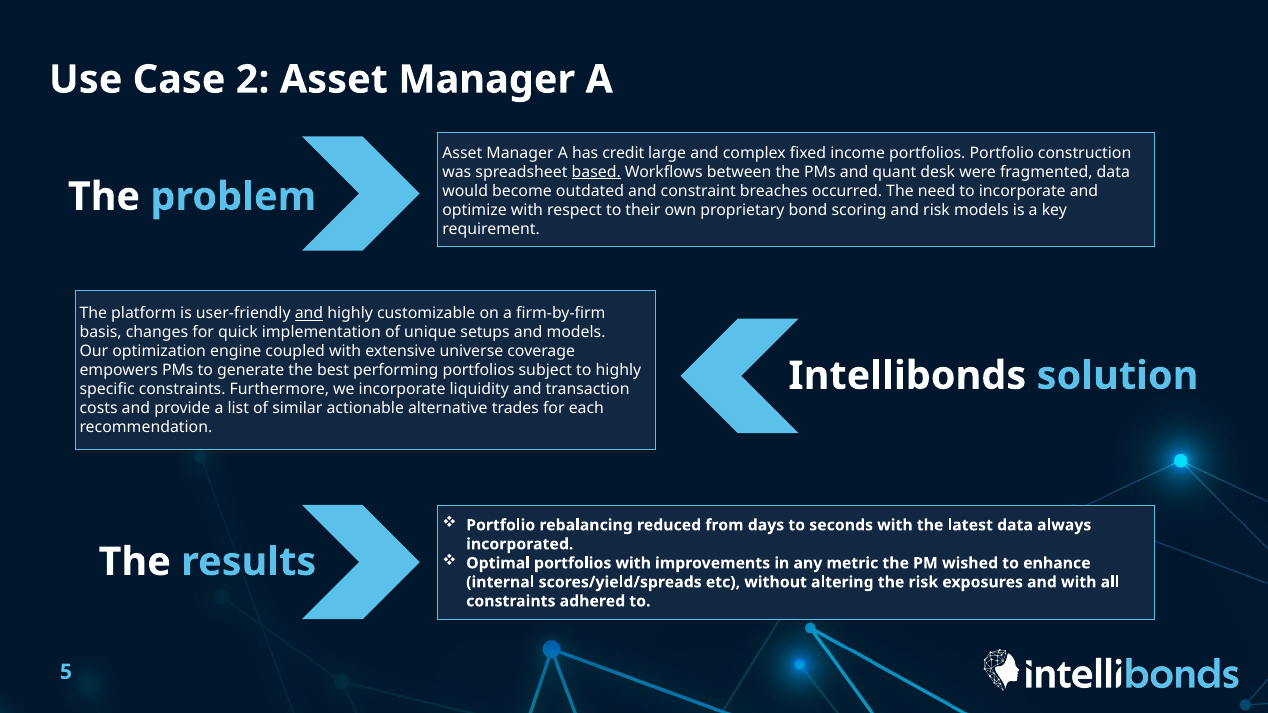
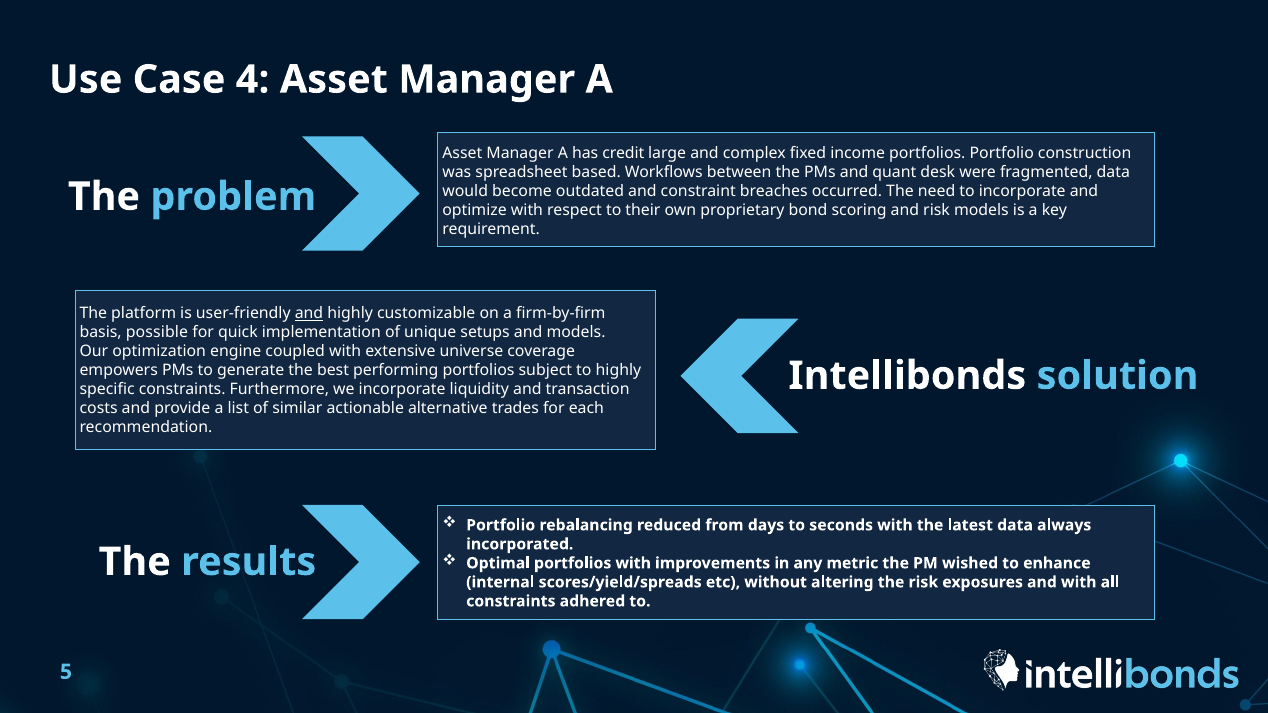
2: 2 -> 4 (253, 80)
based underline: present -> none (596, 172)
changes: changes -> possible (157, 333)
